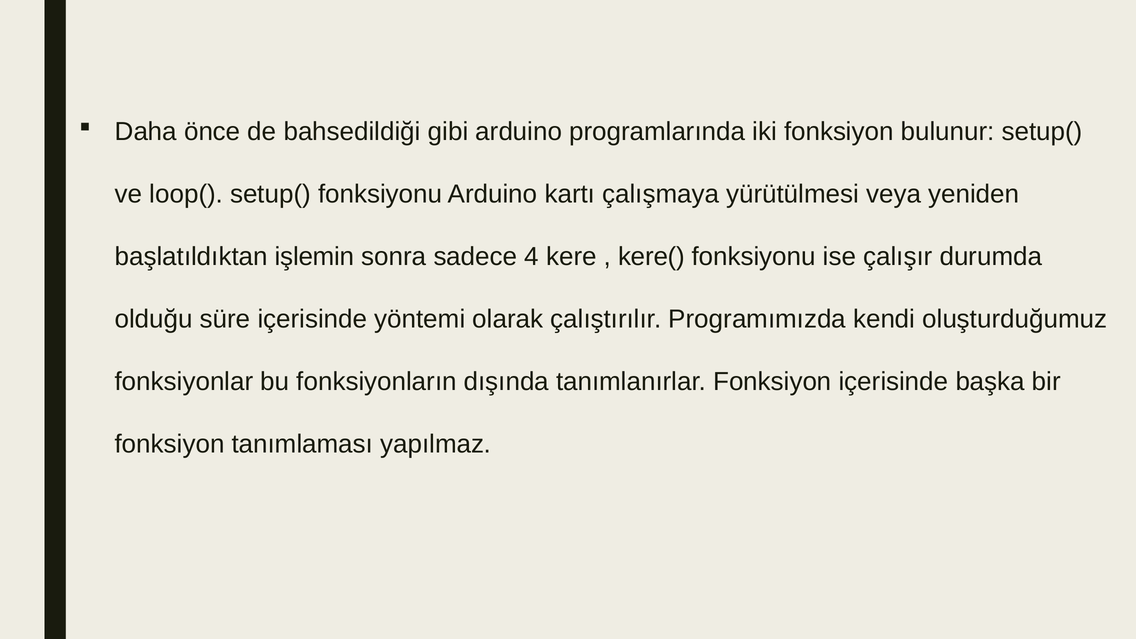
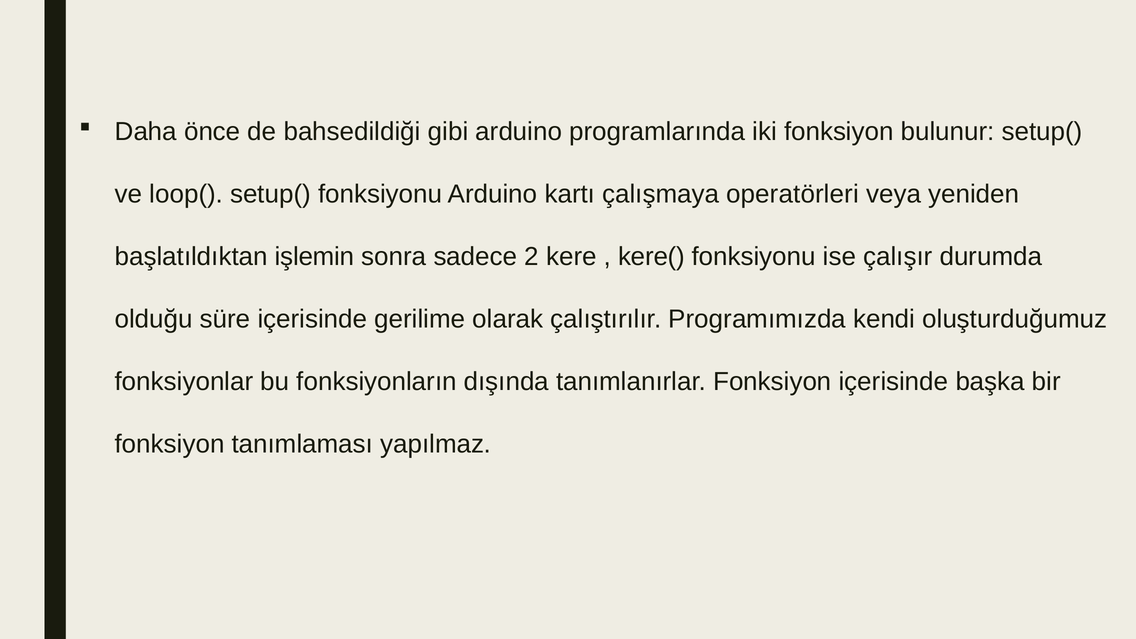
yürütülmesi: yürütülmesi -> operatörleri (793, 194)
4: 4 -> 2 (532, 257)
yöntemi: yöntemi -> gerilime (420, 319)
